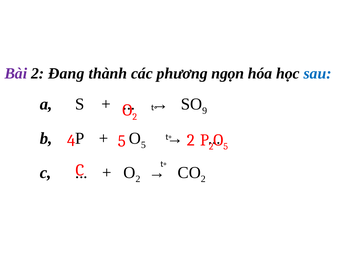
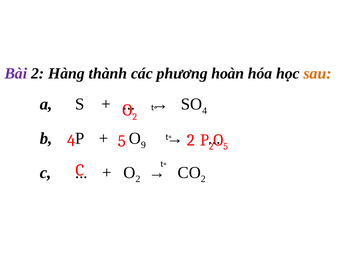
Đang: Đang -> Hàng (66, 73)
ngọn: ngọn -> hoàn (228, 73)
sau colour: blue -> orange (318, 73)
9: 9 -> 4 (205, 111)
5: 5 -> 9 (143, 145)
